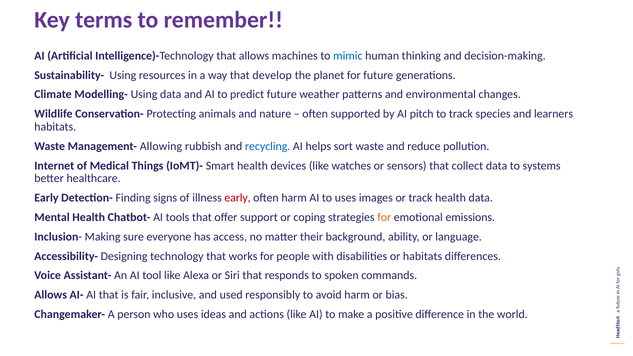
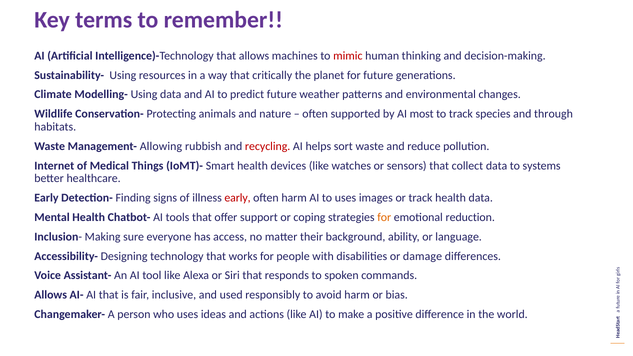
mimic colour: blue -> red (348, 56)
develop: develop -> critically (272, 75)
pitch: pitch -> most (422, 114)
learners: learners -> through (554, 114)
recycling colour: blue -> red (268, 146)
emissions: emissions -> reduction (470, 217)
or habitats: habitats -> damage (423, 256)
